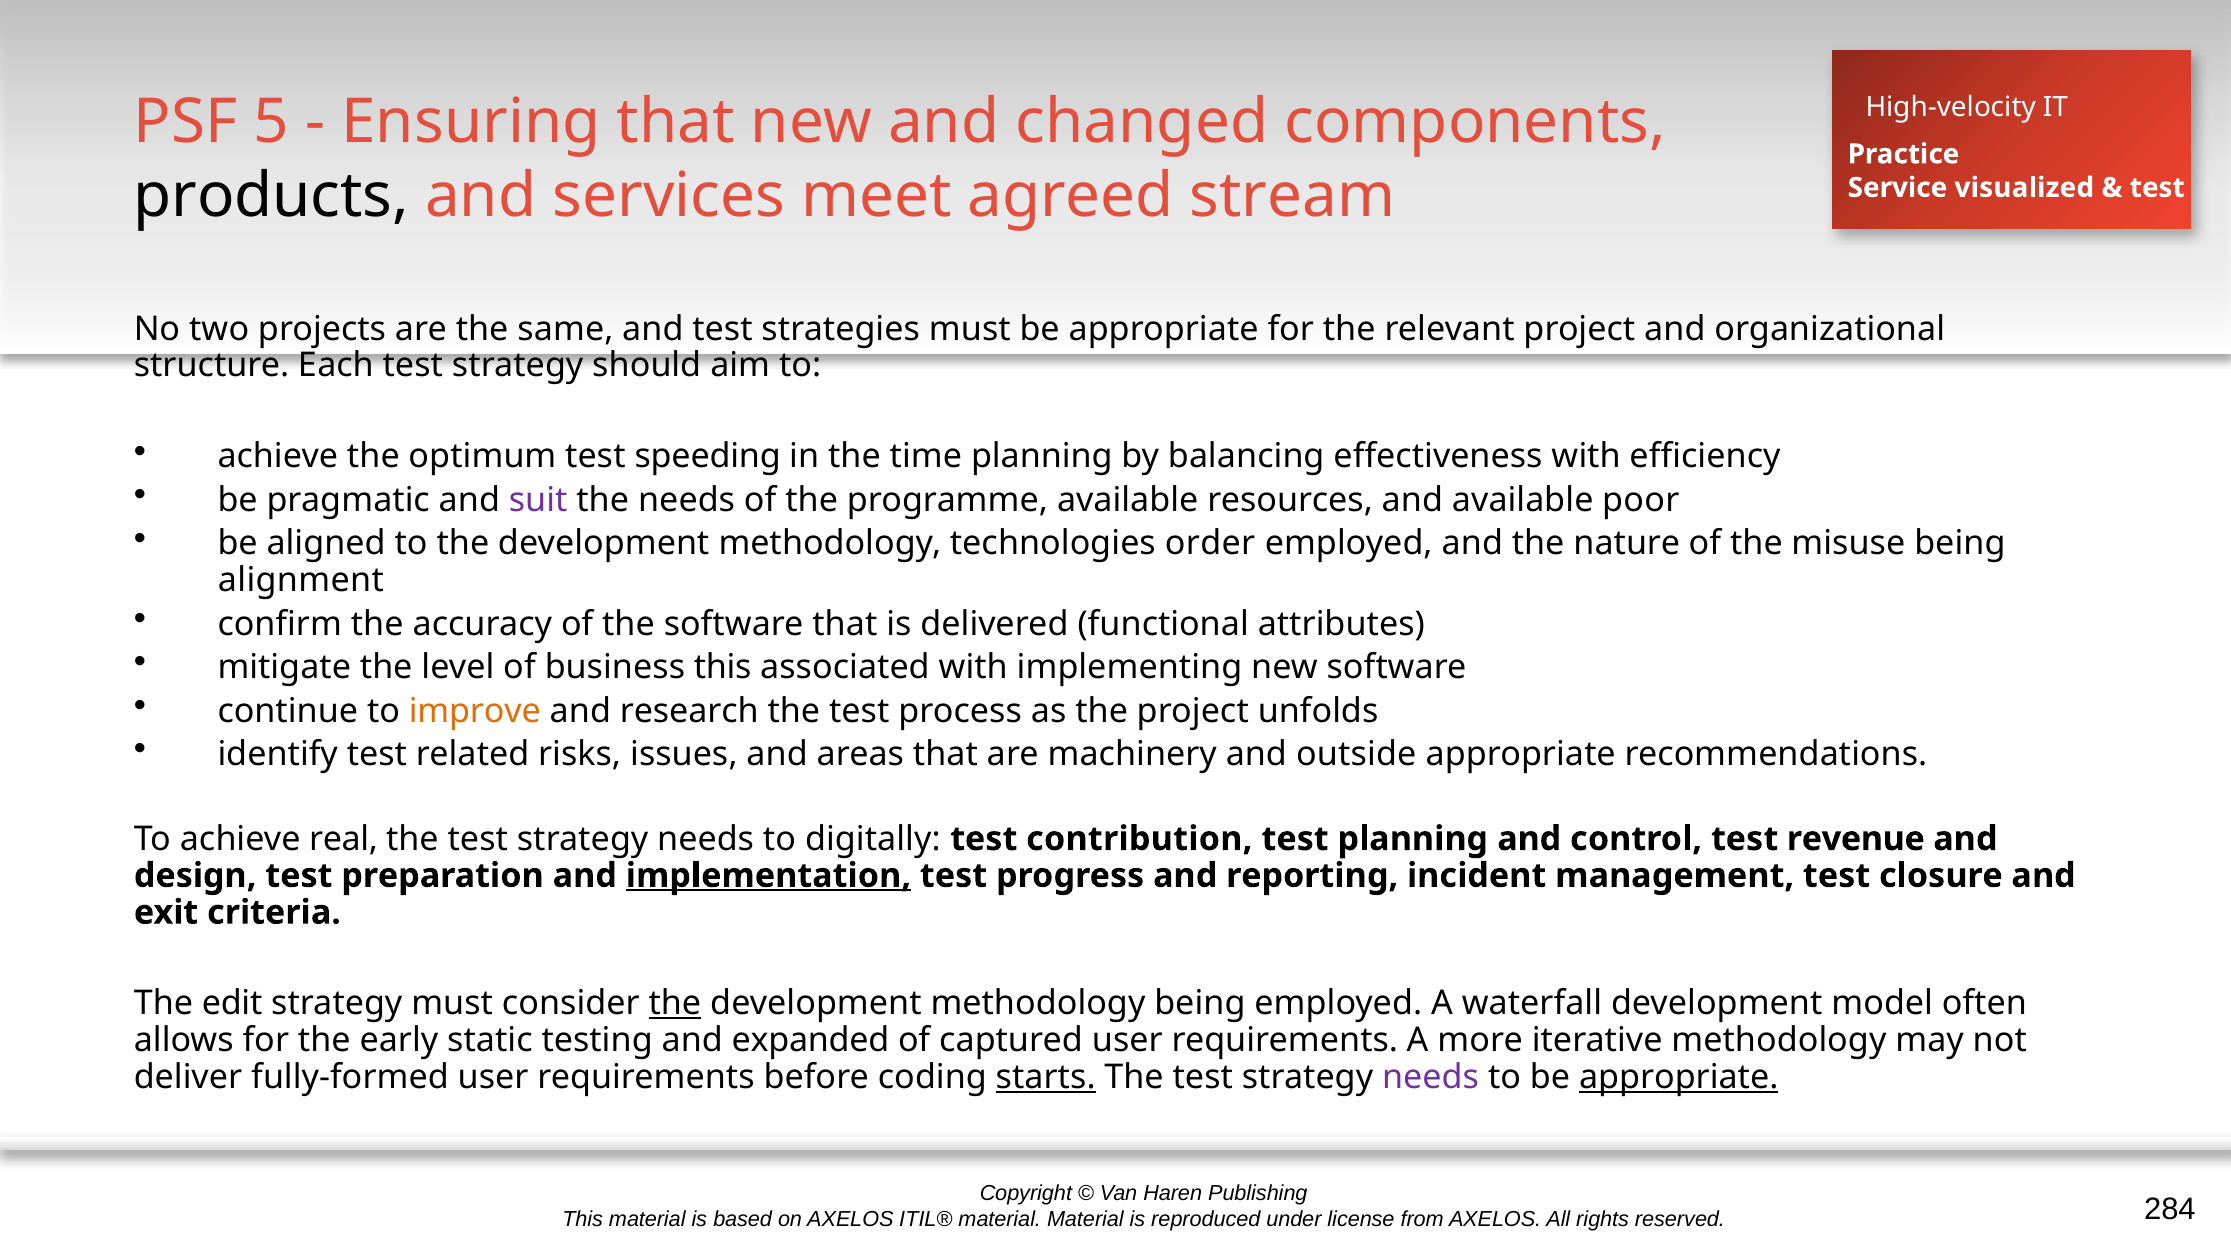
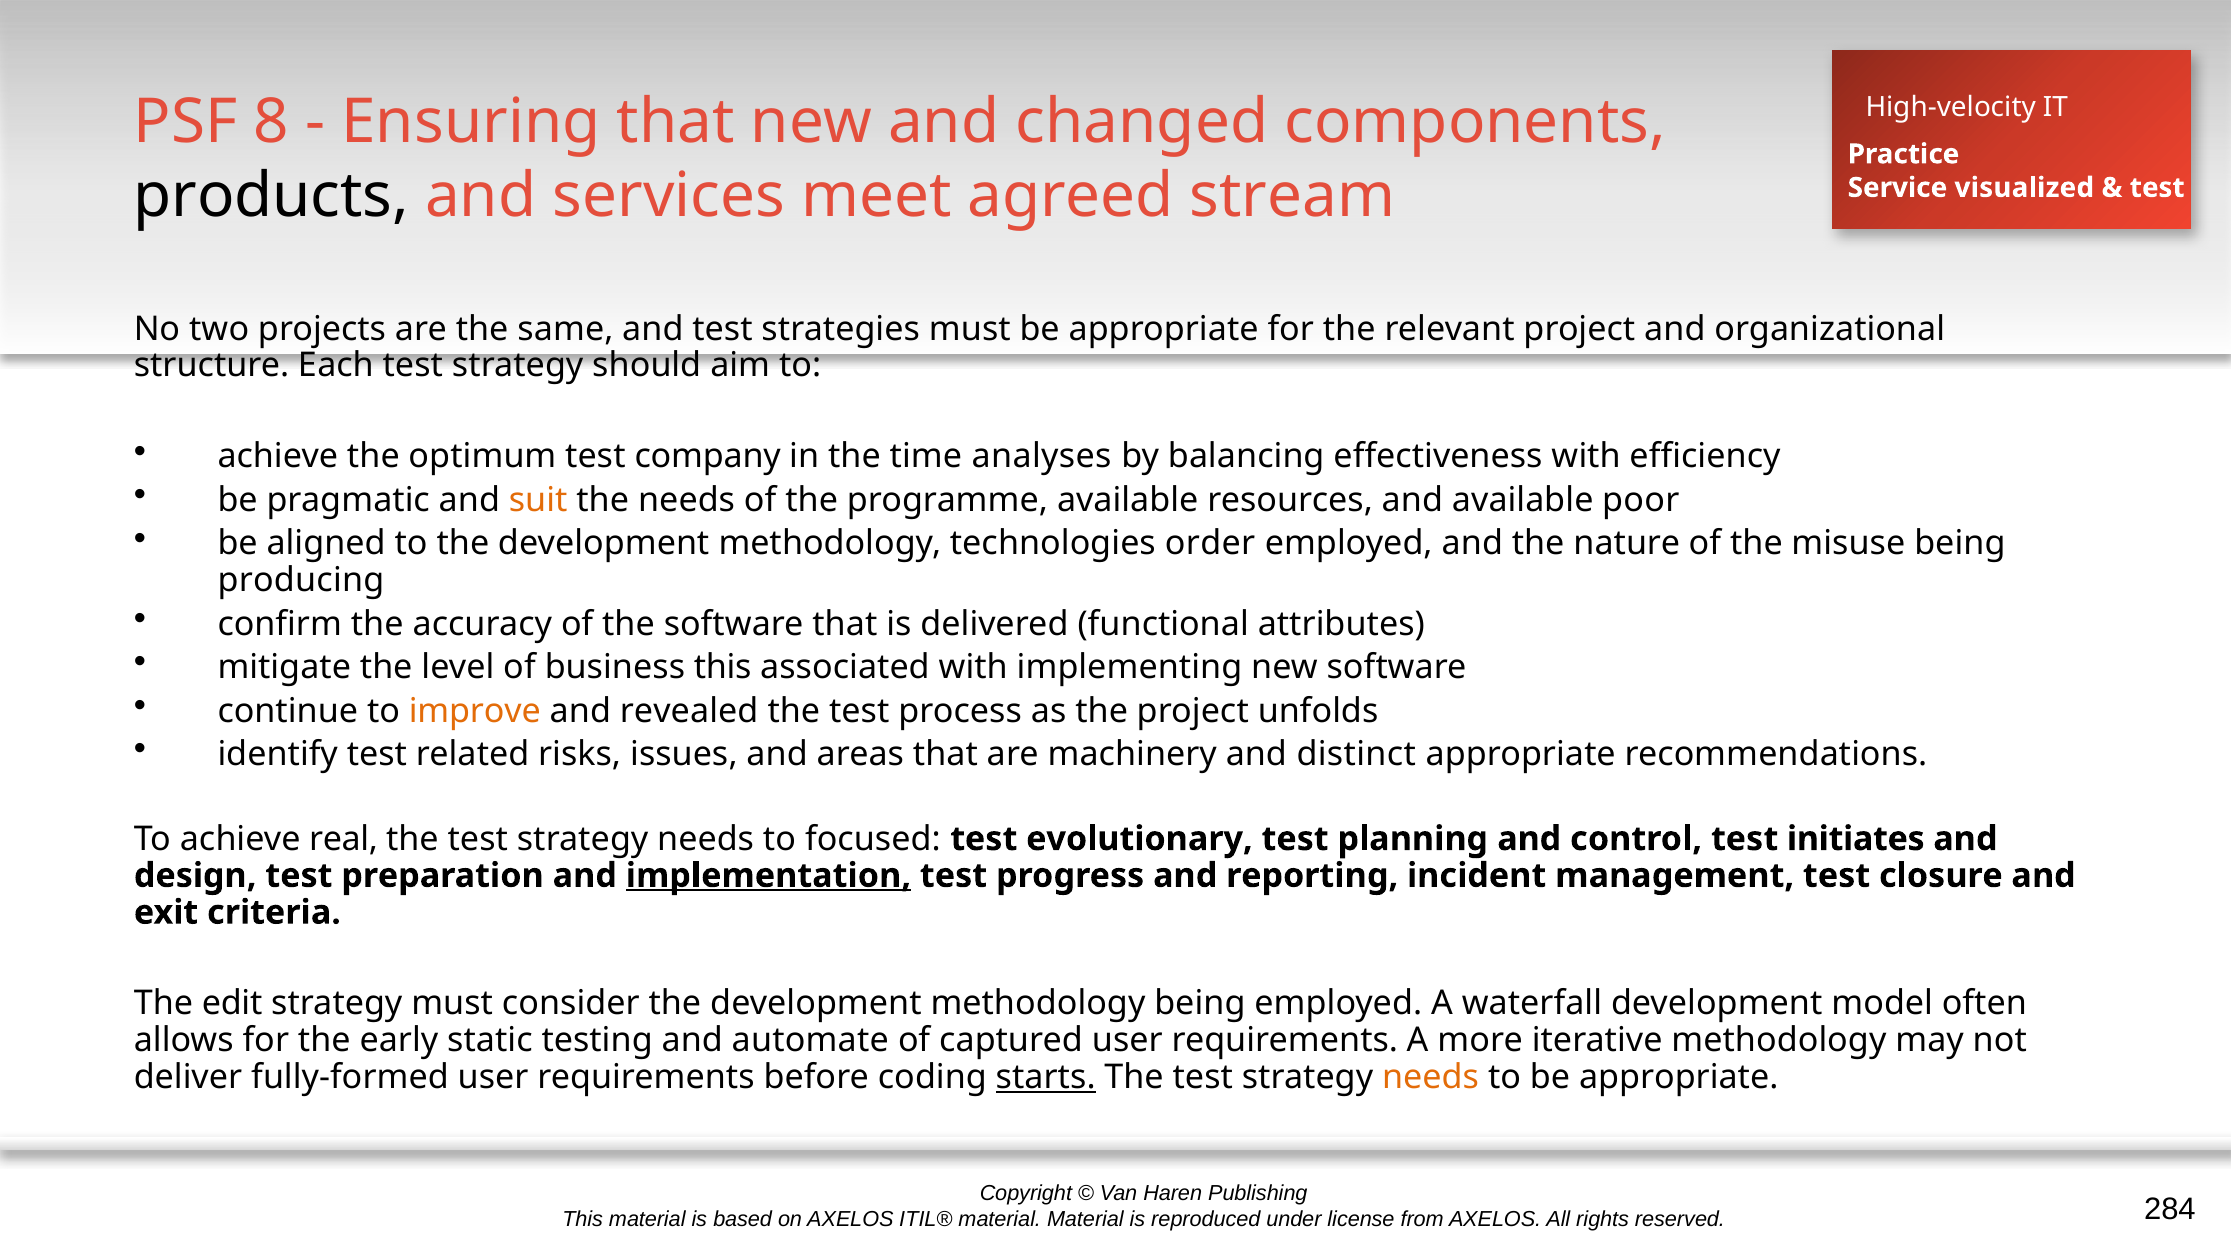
5: 5 -> 8 (271, 122)
speeding: speeding -> company (708, 457)
time planning: planning -> analyses (1042, 457)
suit colour: purple -> orange (538, 500)
alignment: alignment -> producing (301, 580)
research: research -> revealed (689, 711)
outside: outside -> distinct (1356, 754)
digitally: digitally -> focused (873, 839)
contribution: contribution -> evolutionary (1139, 839)
revenue: revenue -> initiates (1856, 839)
the underline: present -> none (675, 1004)
expanded: expanded -> automate (810, 1040)
needs colour: purple -> orange (1431, 1077)
appropriate underline: present -> none (1679, 1077)
